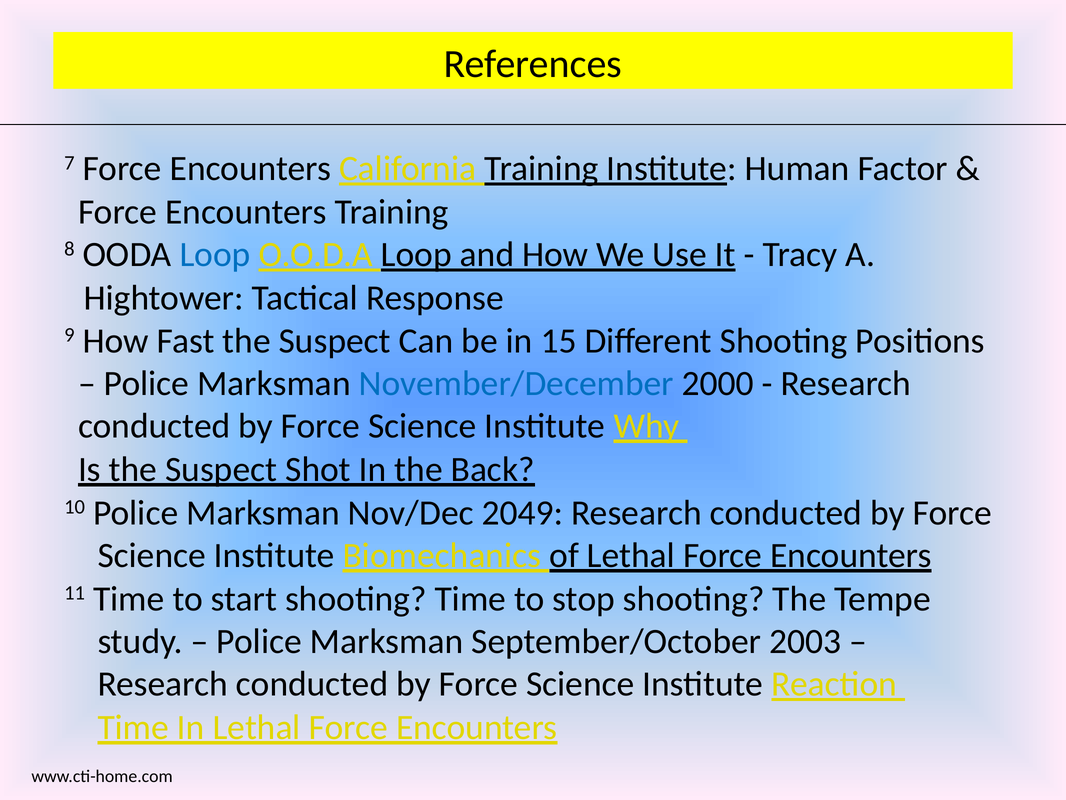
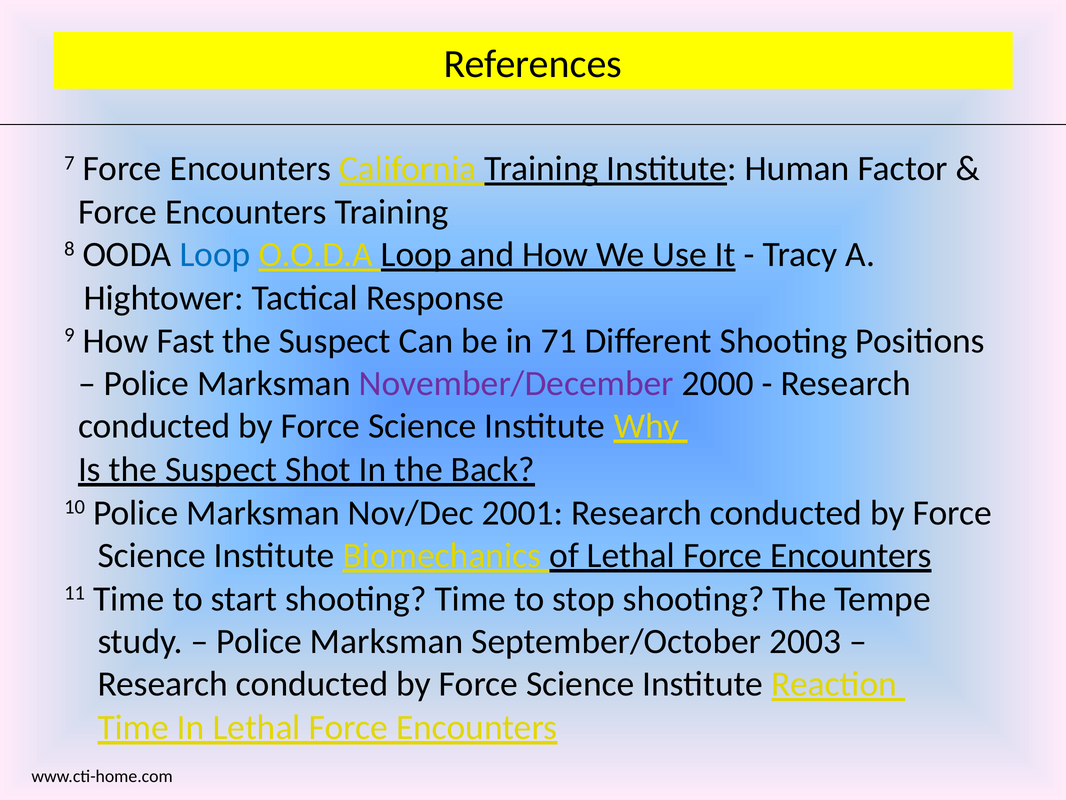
15: 15 -> 71 (559, 341)
November/December colour: blue -> purple (516, 383)
2049: 2049 -> 2001 (522, 513)
